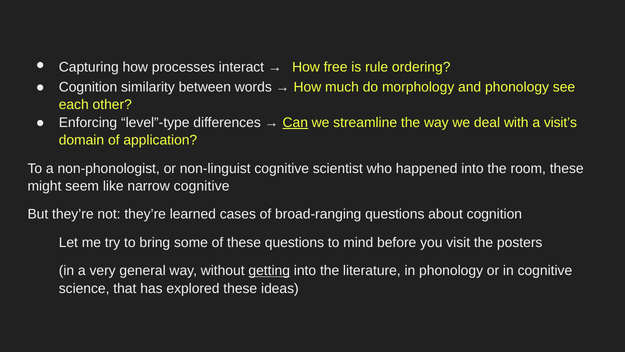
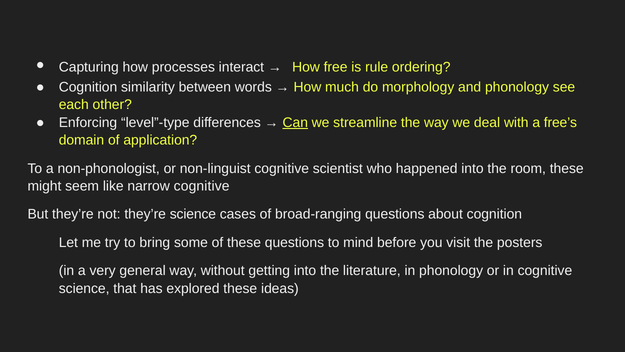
visit’s: visit’s -> free’s (560, 122)
they’re learned: learned -> science (193, 214)
getting underline: present -> none (269, 270)
